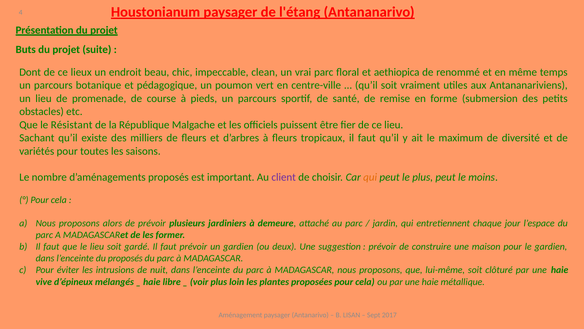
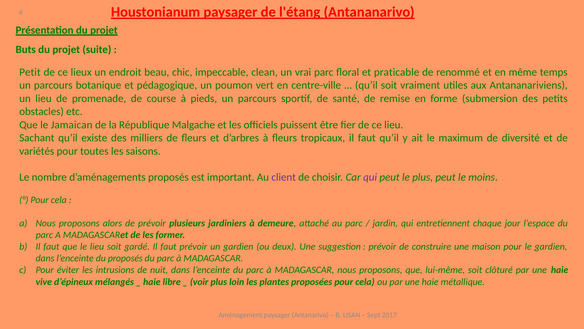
Dont: Dont -> Petit (30, 72)
aethiopica: aethiopica -> praticable (397, 72)
Résistant: Résistant -> Jamaican (72, 125)
qui colour: orange -> purple (370, 177)
